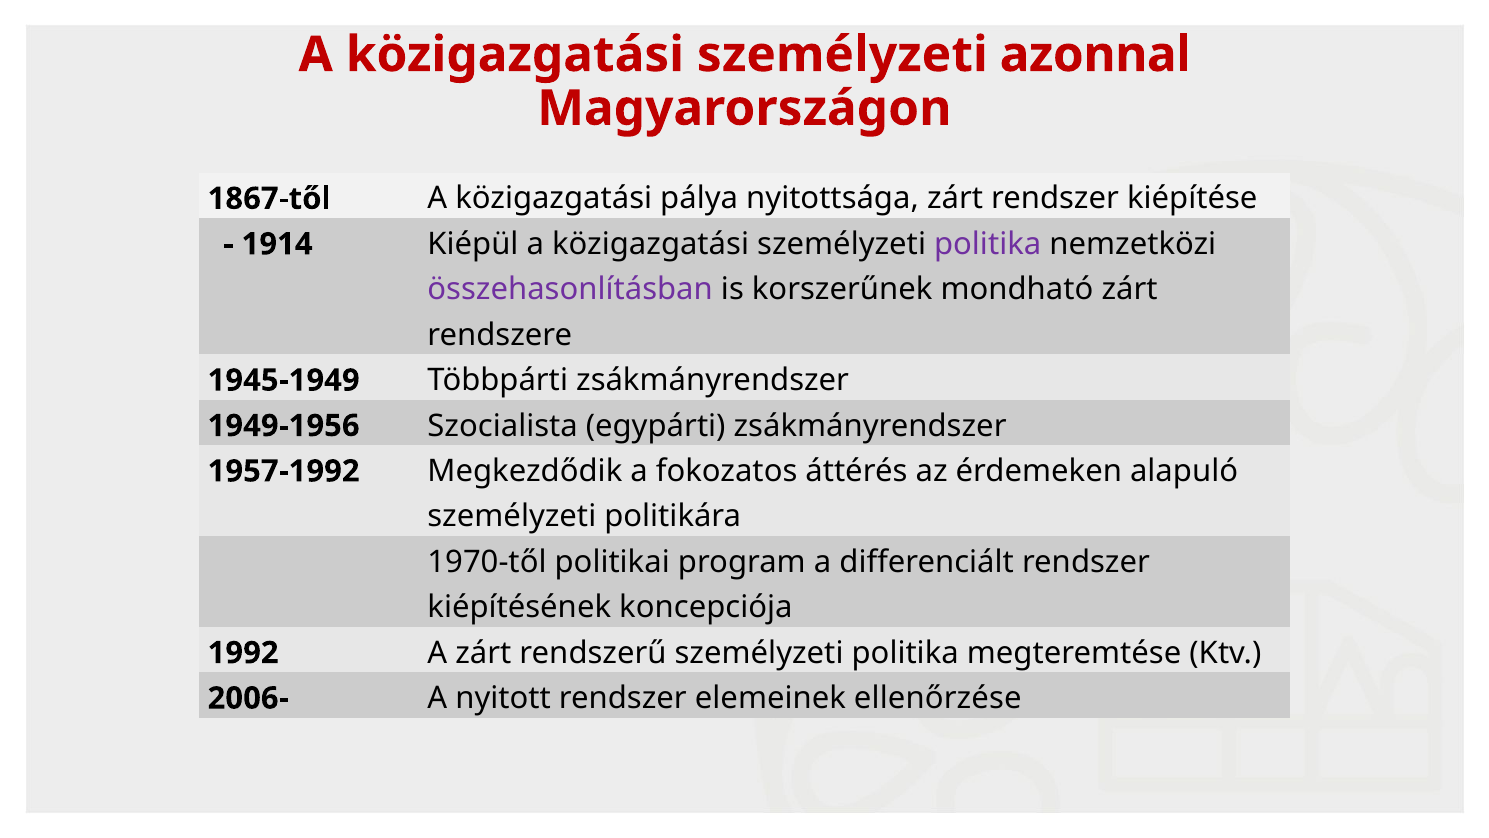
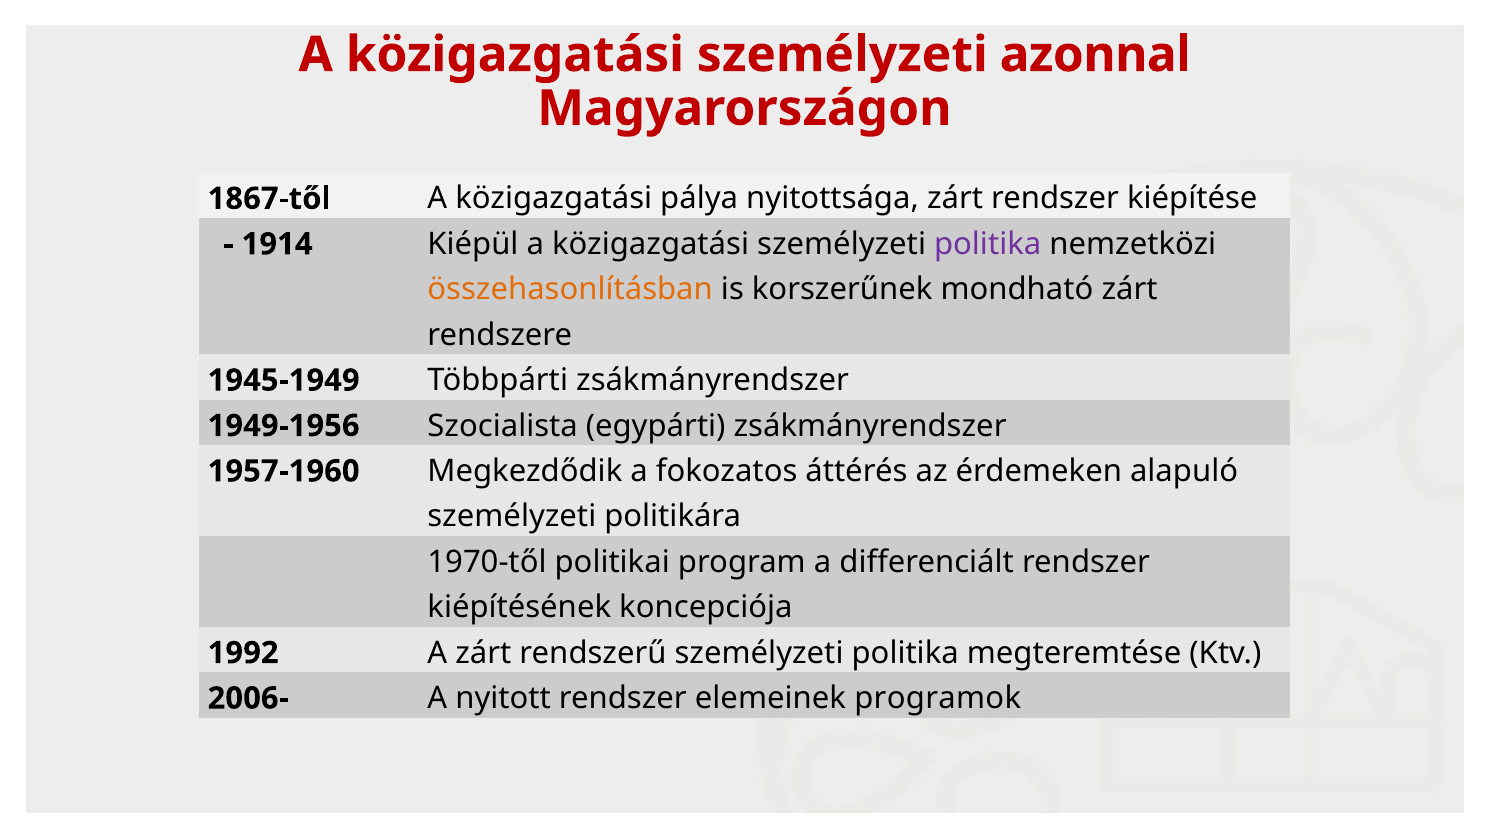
összehasonlításban colour: purple -> orange (570, 289)
1957-1992: 1957-1992 -> 1957-1960 (284, 471)
ellenőrzése: ellenőrzése -> programok (938, 698)
